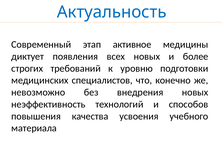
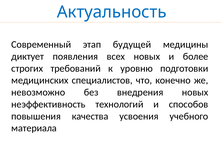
активное: активное -> будущей (132, 45)
